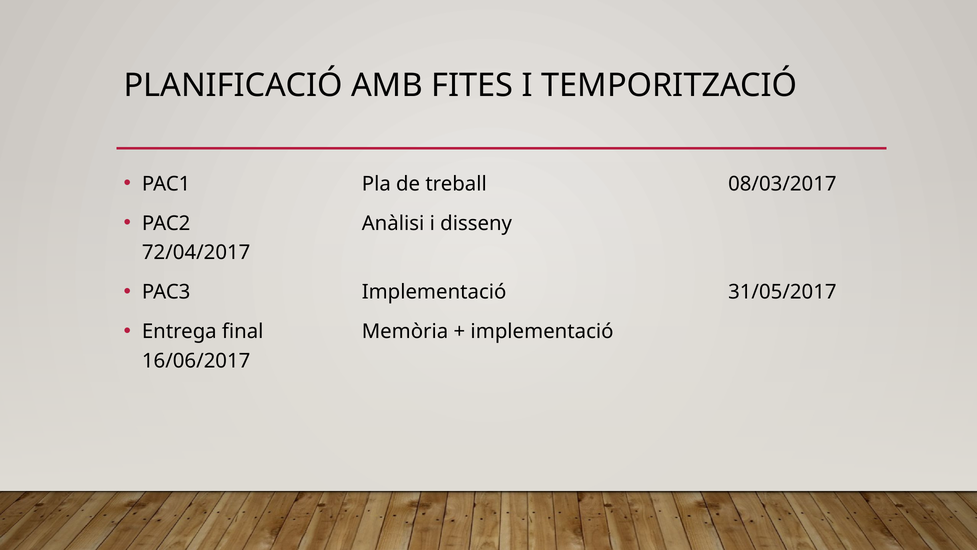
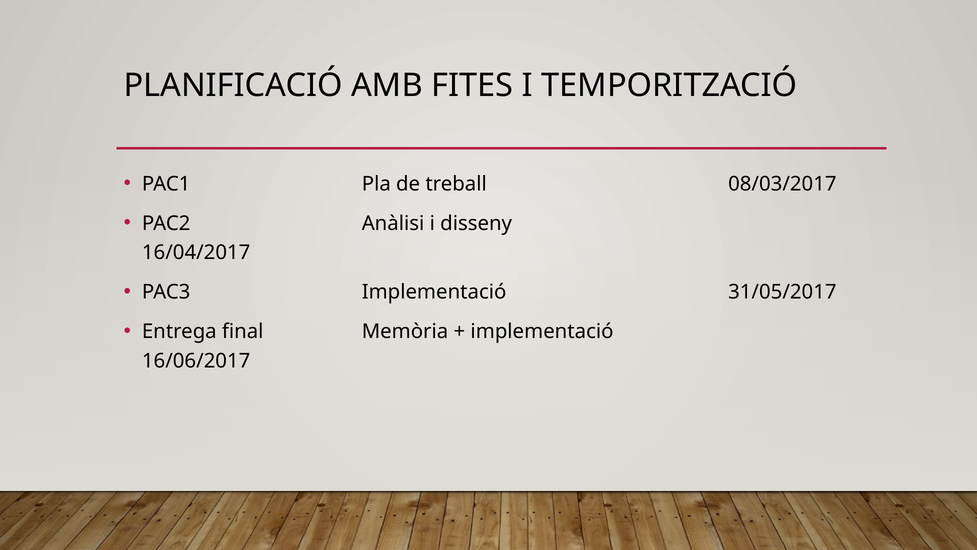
72/04/2017: 72/04/2017 -> 16/04/2017 (196, 253)
